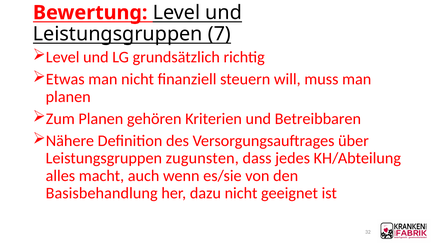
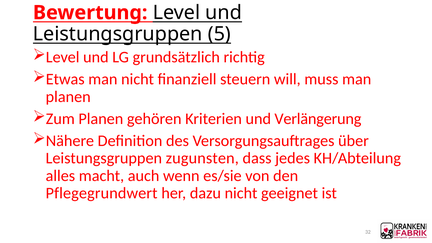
7: 7 -> 5 (219, 34)
Betreibbaren: Betreibbaren -> Verlängerung (318, 119)
Basisbehandlung: Basisbehandlung -> Pflegegrundwert (102, 193)
